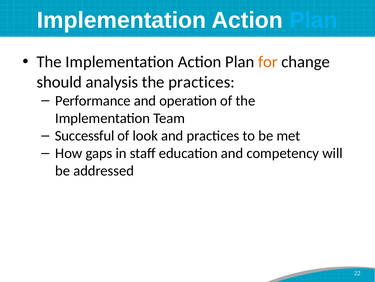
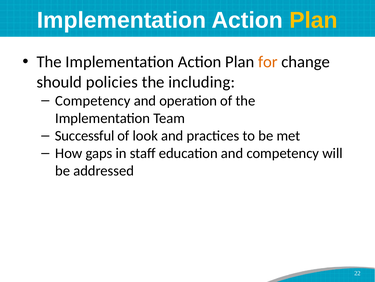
Plan colour: light blue -> yellow (313, 20)
analysis: analysis -> policies (112, 82)
the practices: practices -> including (202, 82)
Performance: Performance -> Competency (93, 100)
